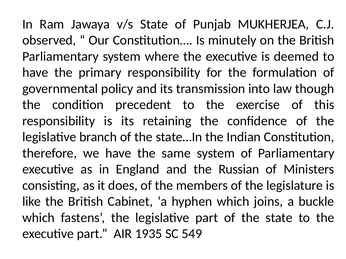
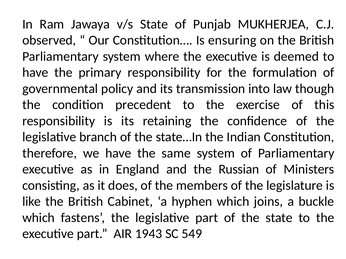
minutely: minutely -> ensuring (232, 40)
1935: 1935 -> 1943 (149, 234)
